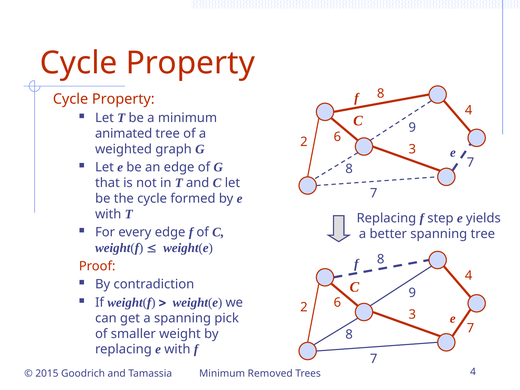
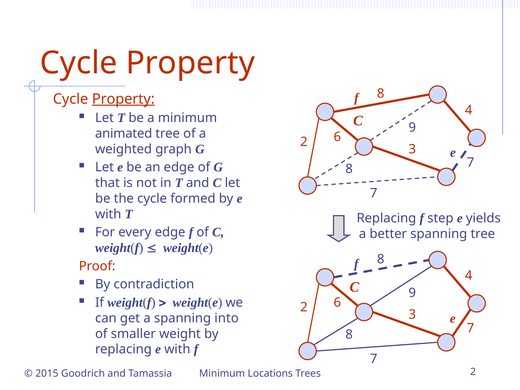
Property underline: none -> present (123, 99)
pick: pick -> into (227, 318)
Removed: Removed -> Locations (270, 373)
Trees 4: 4 -> 2 (473, 372)
